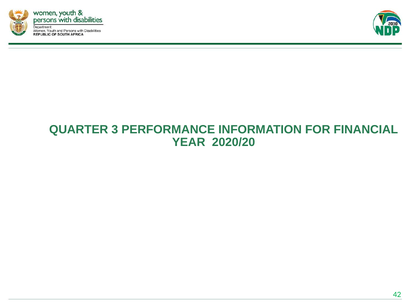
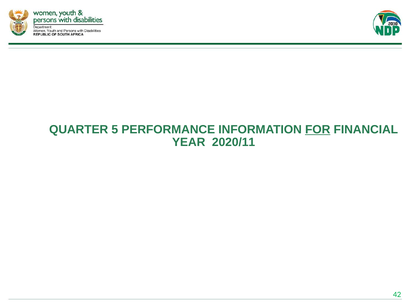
3: 3 -> 5 (115, 130)
FOR underline: none -> present (318, 130)
2020/20: 2020/20 -> 2020/11 (234, 143)
